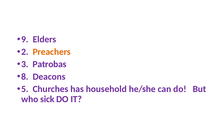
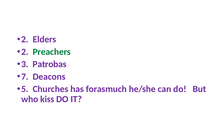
9: 9 -> 2 (25, 39)
Preachers colour: orange -> green (52, 52)
8: 8 -> 7 (25, 77)
household: household -> forasmuch (106, 89)
sick: sick -> kiss (47, 99)
